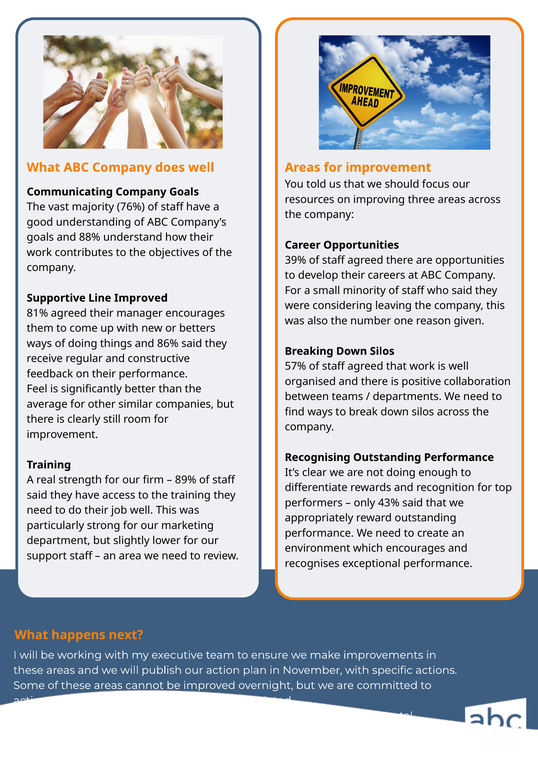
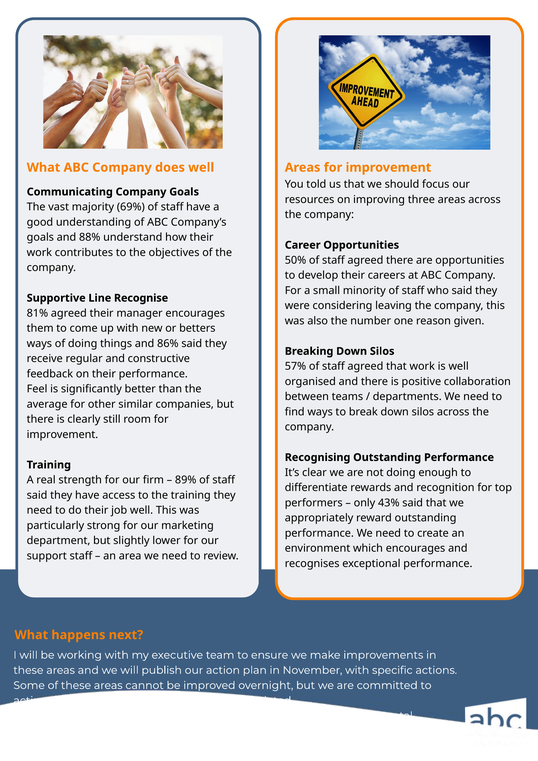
76%: 76% -> 69% (131, 207)
39%: 39% -> 50% (295, 260)
Line Improved: Improved -> Recognise (141, 298)
